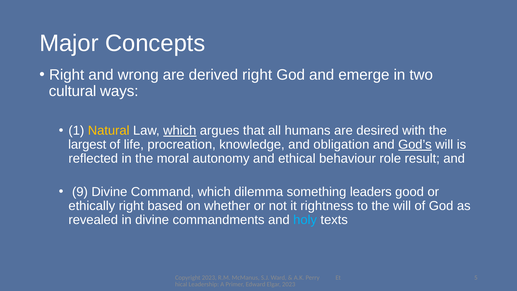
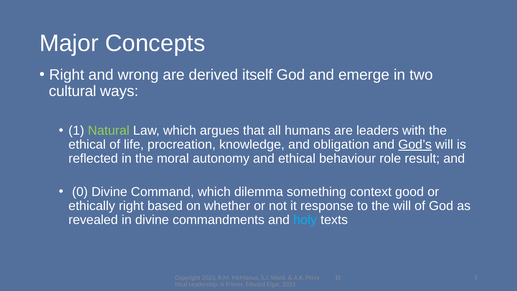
derived right: right -> itself (257, 75)
Natural colour: yellow -> light green (109, 131)
which underline: present -> none (180, 131)
desired: desired -> leaders (378, 131)
largest: largest -> ethical (87, 144)
9: 9 -> 0 (80, 192)
leaders: leaders -> context (371, 192)
rightness: rightness -> response (327, 206)
